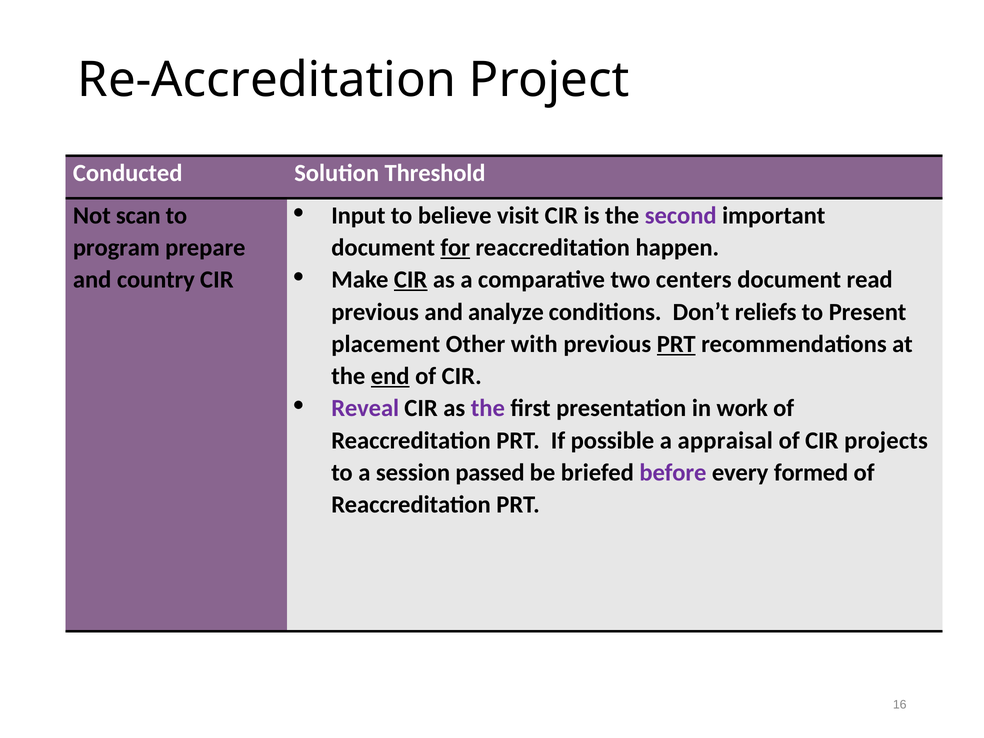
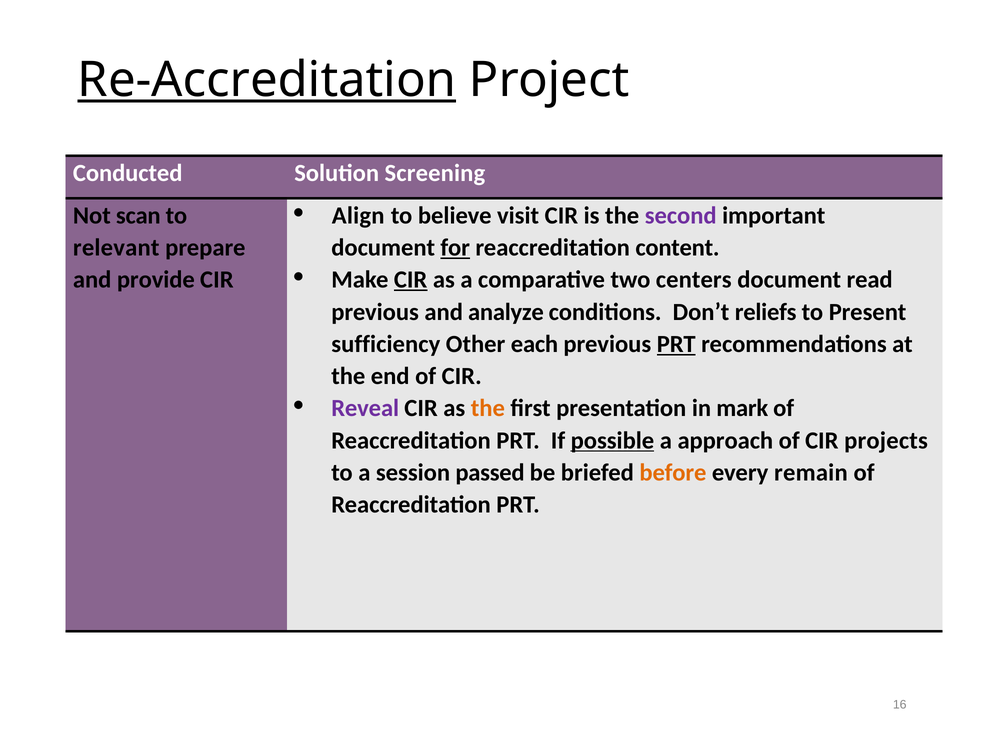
Re-Accreditation underline: none -> present (267, 80)
Threshold: Threshold -> Screening (435, 173)
Input: Input -> Align (358, 216)
program: program -> relevant (116, 248)
happen: happen -> content (677, 248)
country: country -> provide (156, 280)
placement: placement -> sufficiency (386, 344)
with: with -> each (535, 344)
end underline: present -> none (390, 376)
the colour: purple -> orange (488, 408)
work: work -> mark (742, 408)
possible underline: none -> present (612, 440)
appraisal: appraisal -> approach (725, 440)
before colour: purple -> orange (673, 473)
formed: formed -> remain (811, 473)
